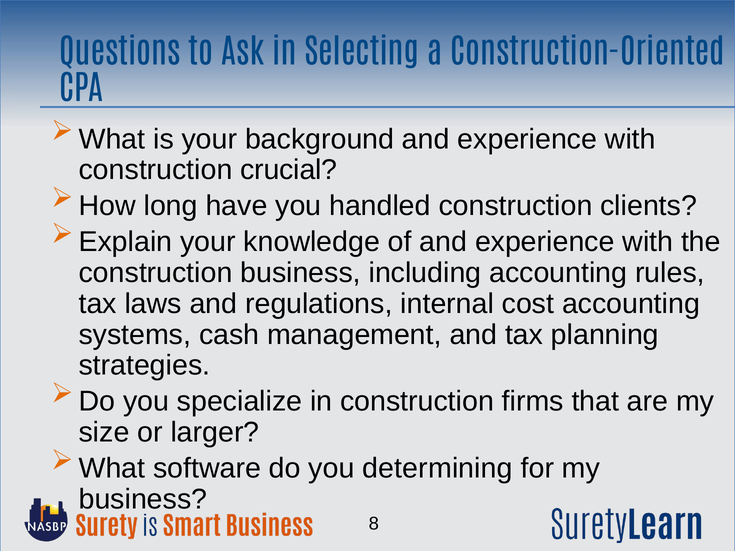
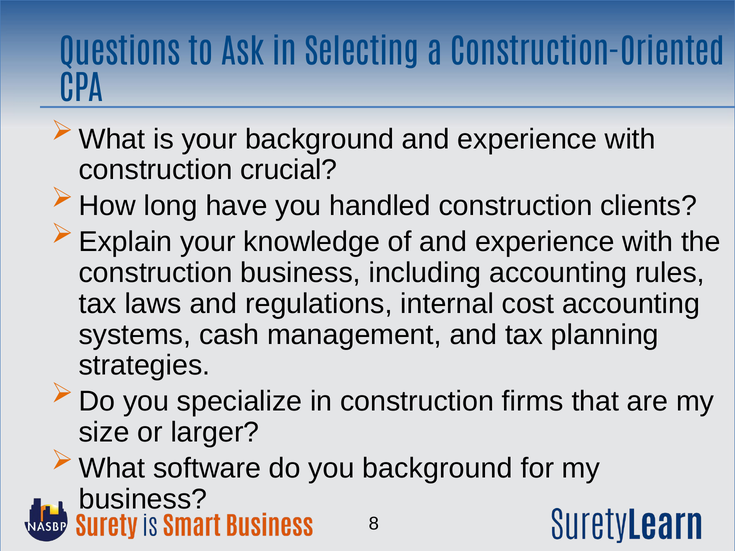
you determining: determining -> background (438, 469)
